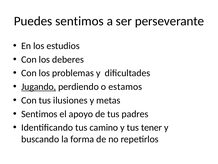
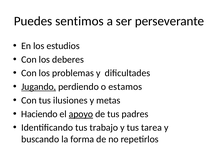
Sentimos: Sentimos -> Haciendo (39, 114)
apoyo underline: none -> present (81, 114)
camino: camino -> trabajo (104, 127)
tener: tener -> tarea (151, 127)
